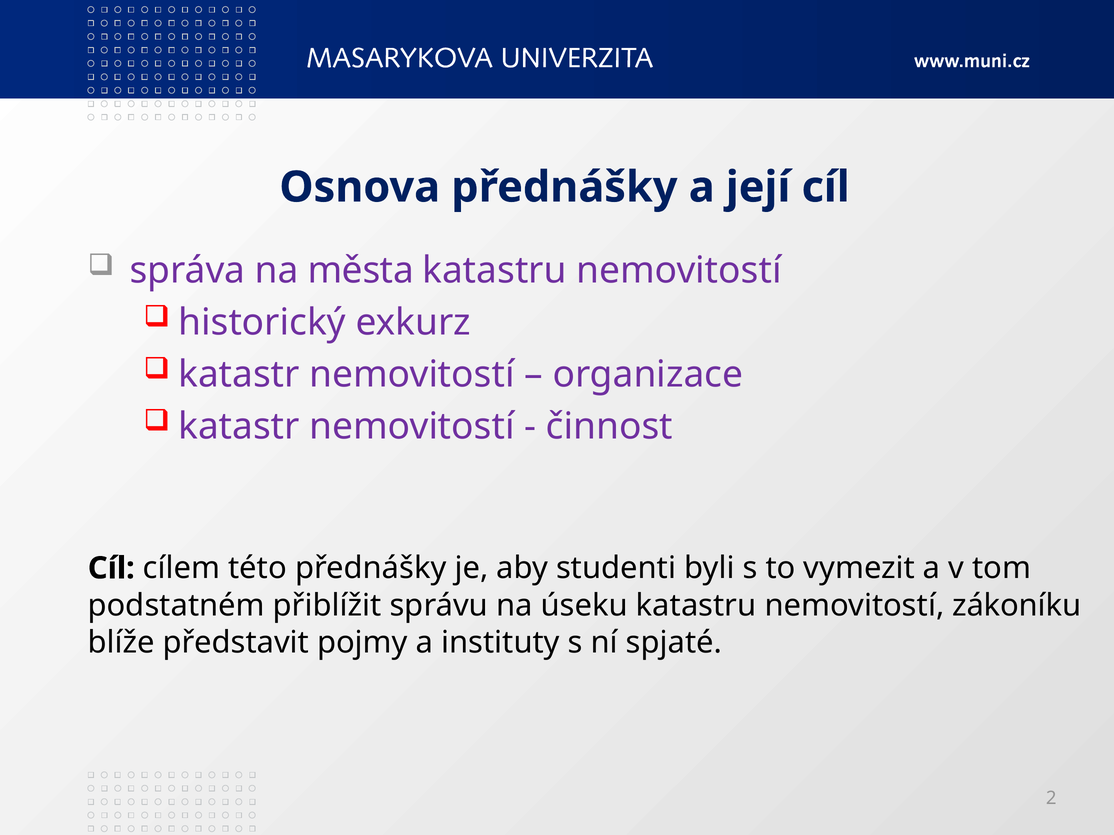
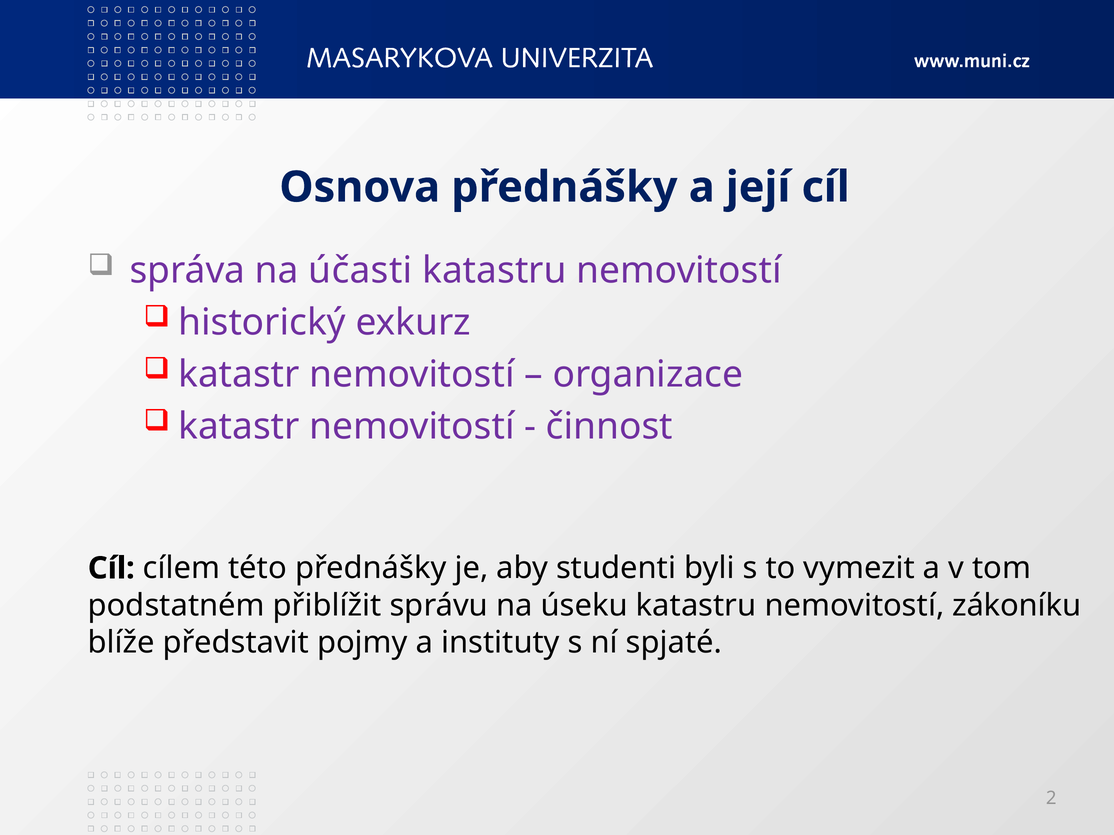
města: města -> účasti (360, 271)
